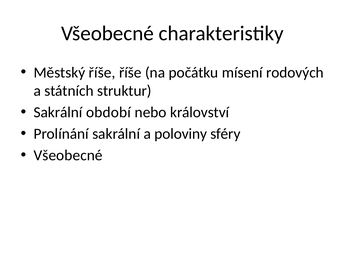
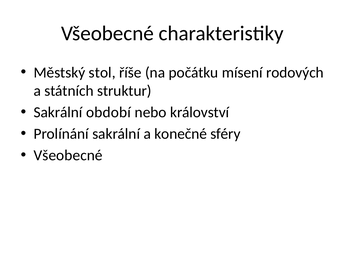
Městský říše: říše -> stol (102, 72)
poloviny: poloviny -> konečné (181, 134)
